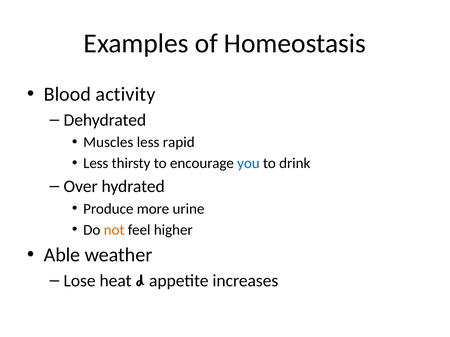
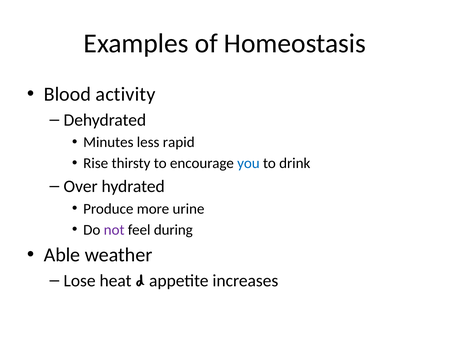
Muscles: Muscles -> Minutes (108, 143)
Less: Less -> Rise (96, 164)
not colour: orange -> purple (114, 230)
higher: higher -> during (173, 230)
